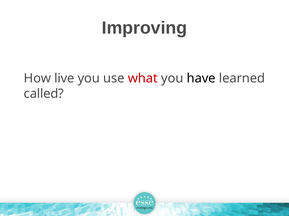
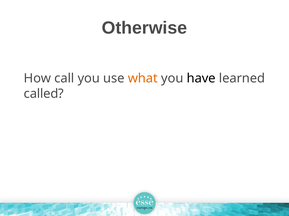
Improving: Improving -> Otherwise (144, 28)
live: live -> call (64, 79)
what colour: red -> orange (143, 79)
